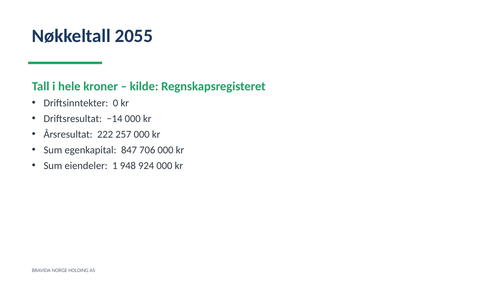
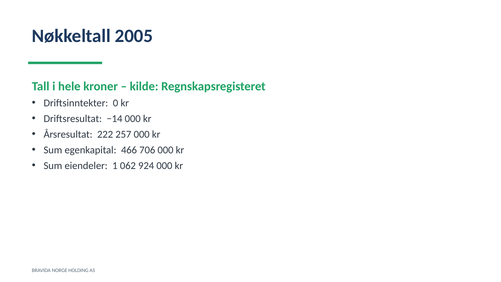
2055: 2055 -> 2005 (134, 36)
847: 847 -> 466 (129, 150)
948: 948 -> 062 (128, 166)
